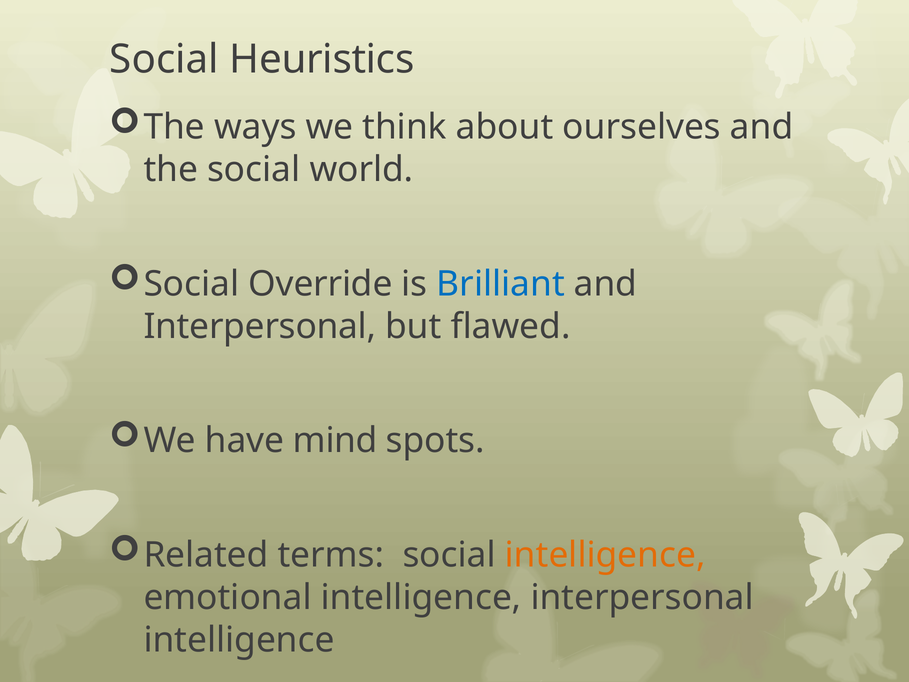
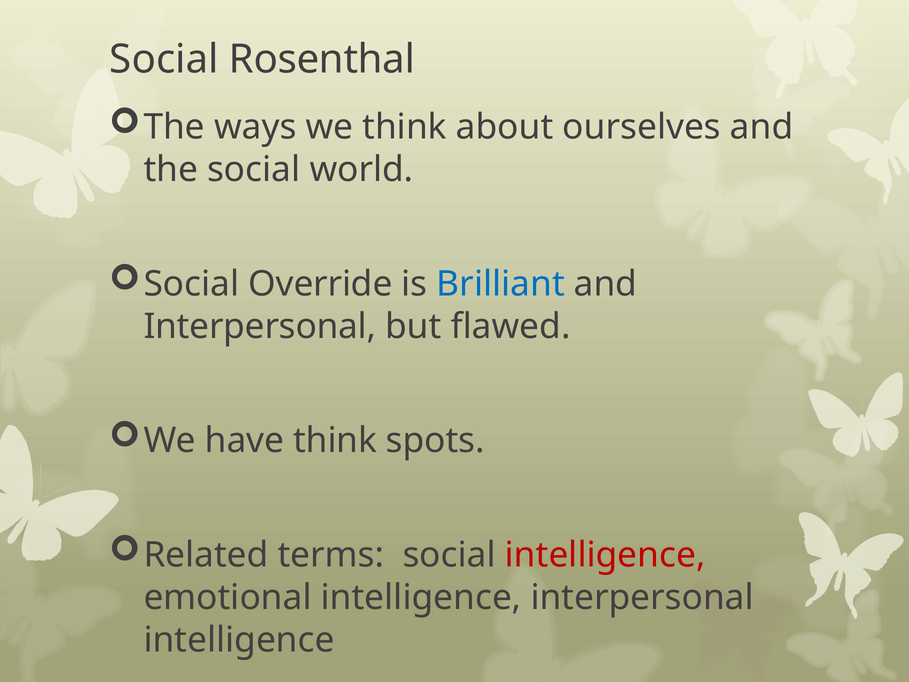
Heuristics: Heuristics -> Rosenthal (322, 60)
have mind: mind -> think (335, 441)
intelligence colour: orange -> red (605, 555)
